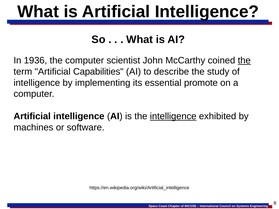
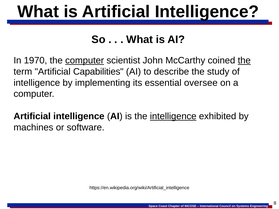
1936: 1936 -> 1970 (36, 61)
computer underline: none -> present (85, 61)
promote: promote -> oversee (201, 83)
